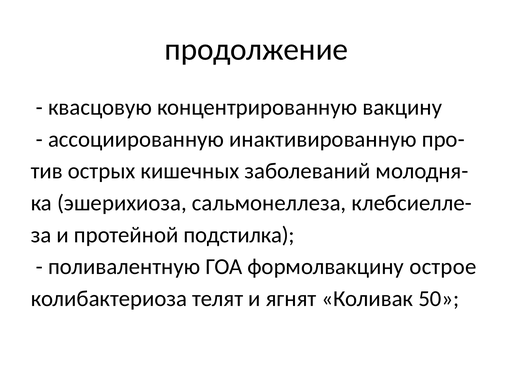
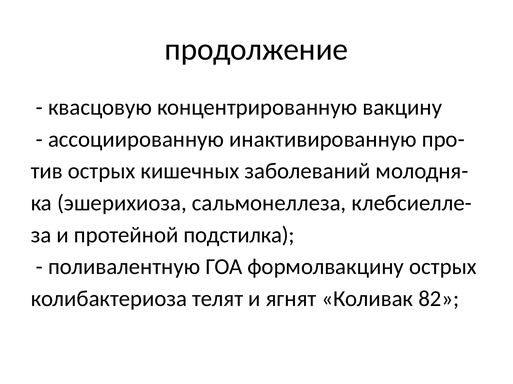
формолвакцину острое: острое -> острых (443, 267)
50: 50 -> 82 (439, 299)
